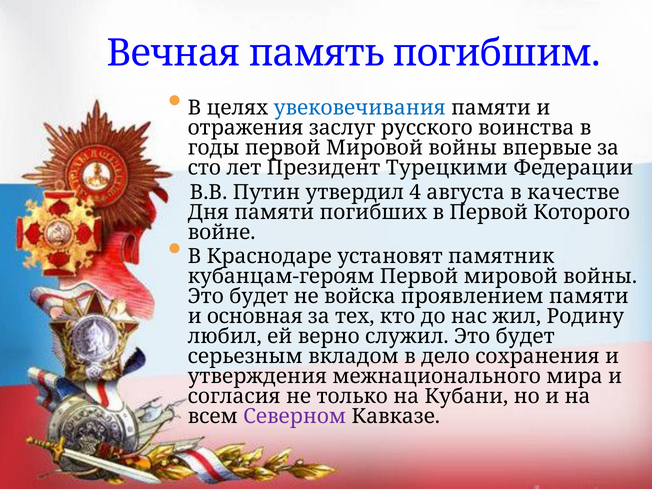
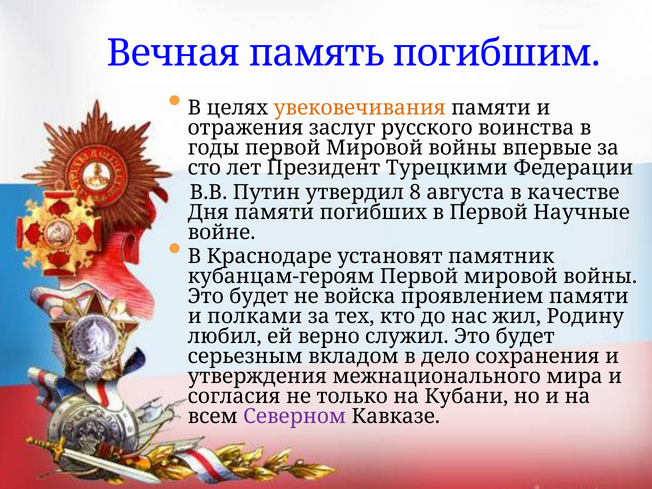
увековечивания colour: blue -> orange (360, 108)
4: 4 -> 8 (415, 192)
Которого: Которого -> Научные (582, 212)
основная: основная -> полками (255, 316)
